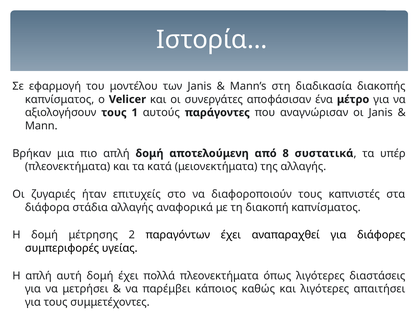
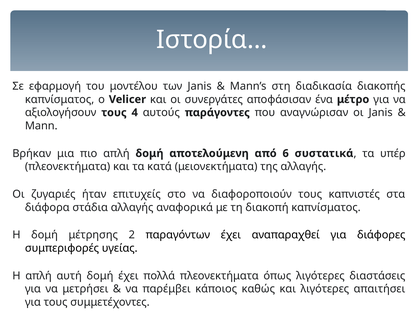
1: 1 -> 4 (135, 113)
8: 8 -> 6 (286, 154)
